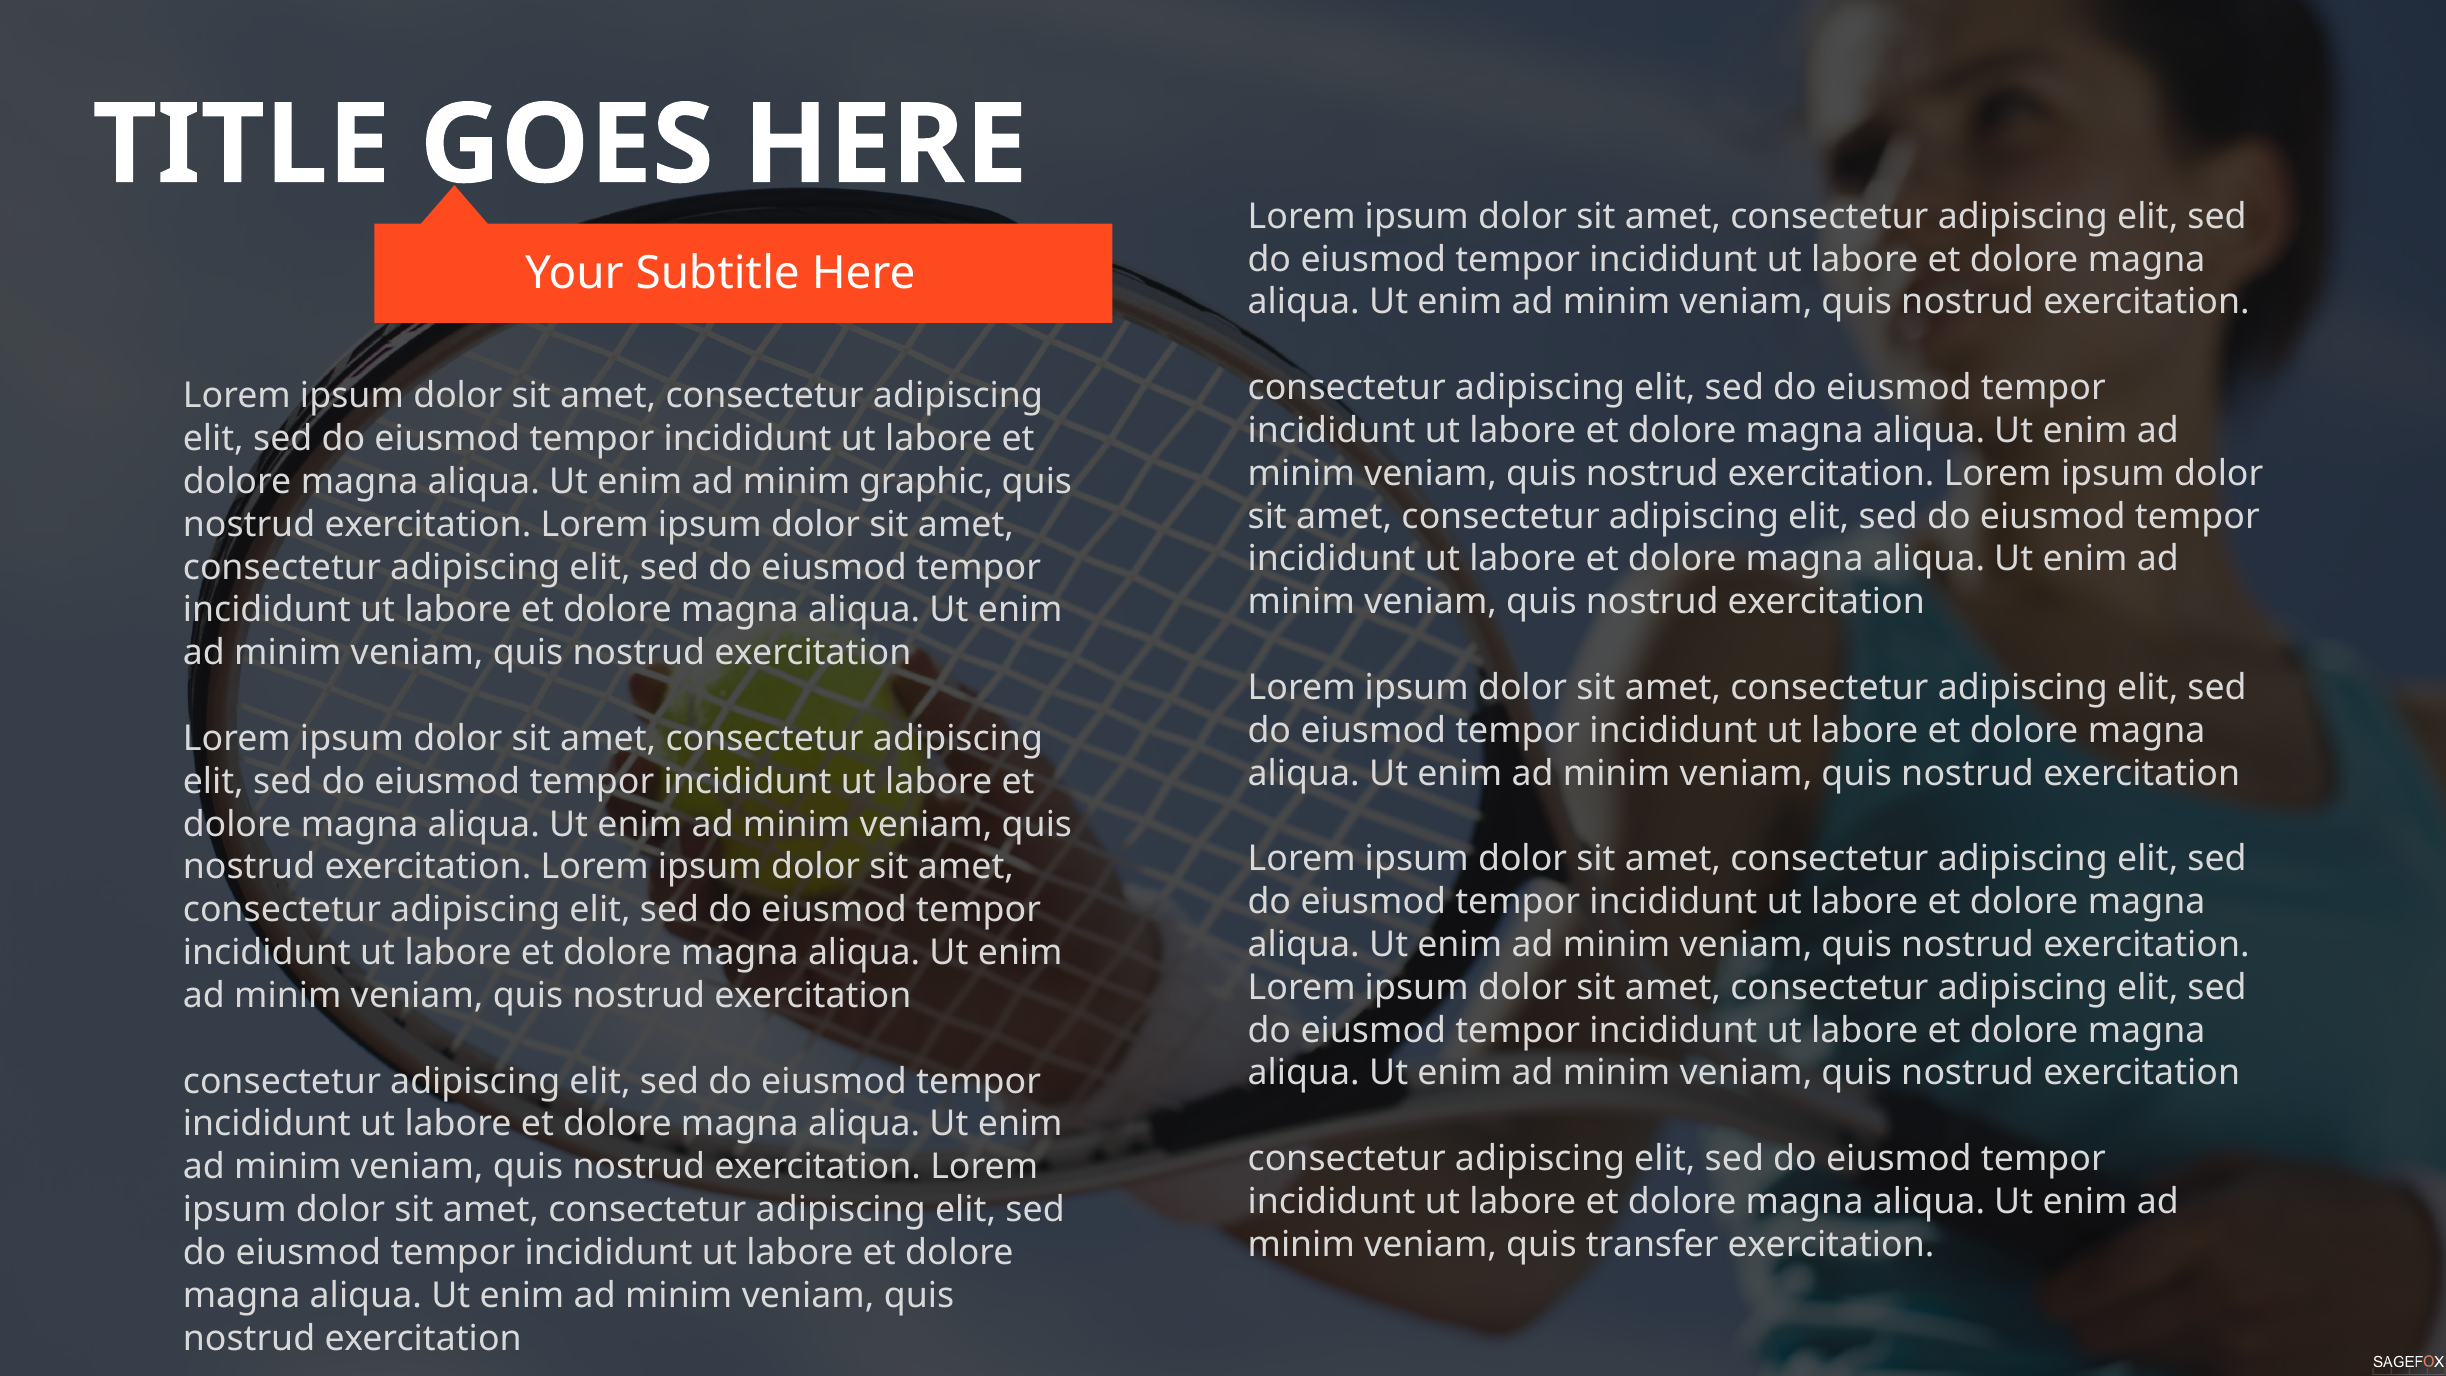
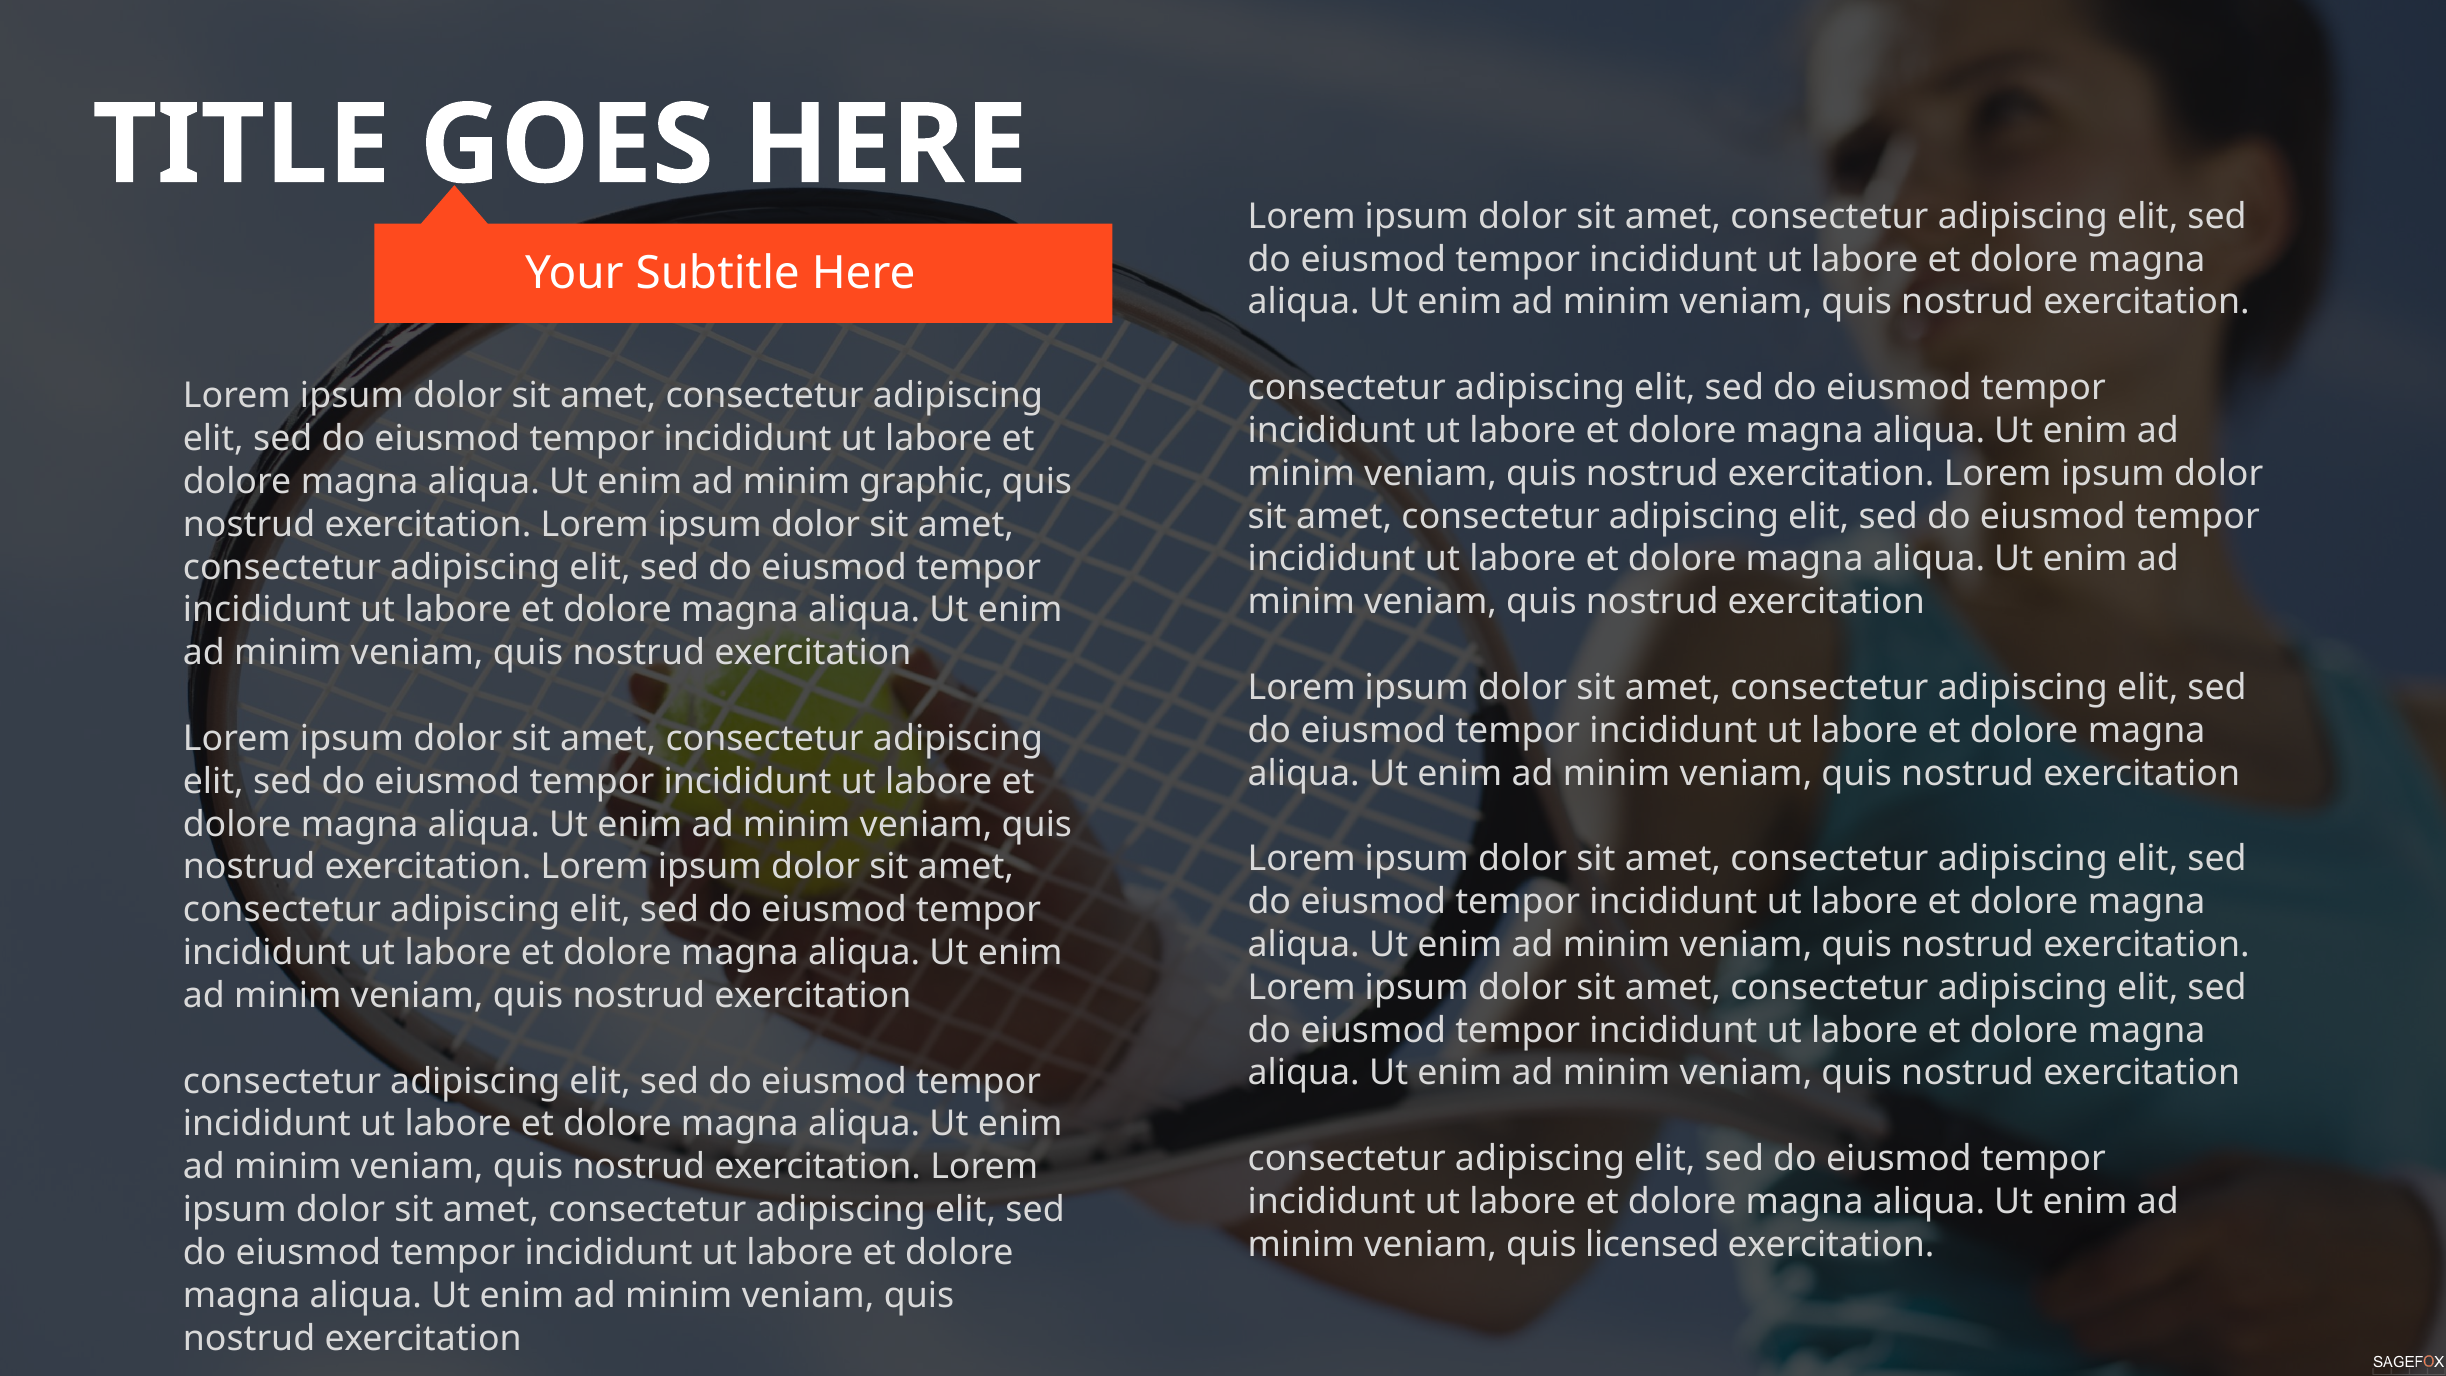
transfer: transfer -> licensed (1652, 1244)
